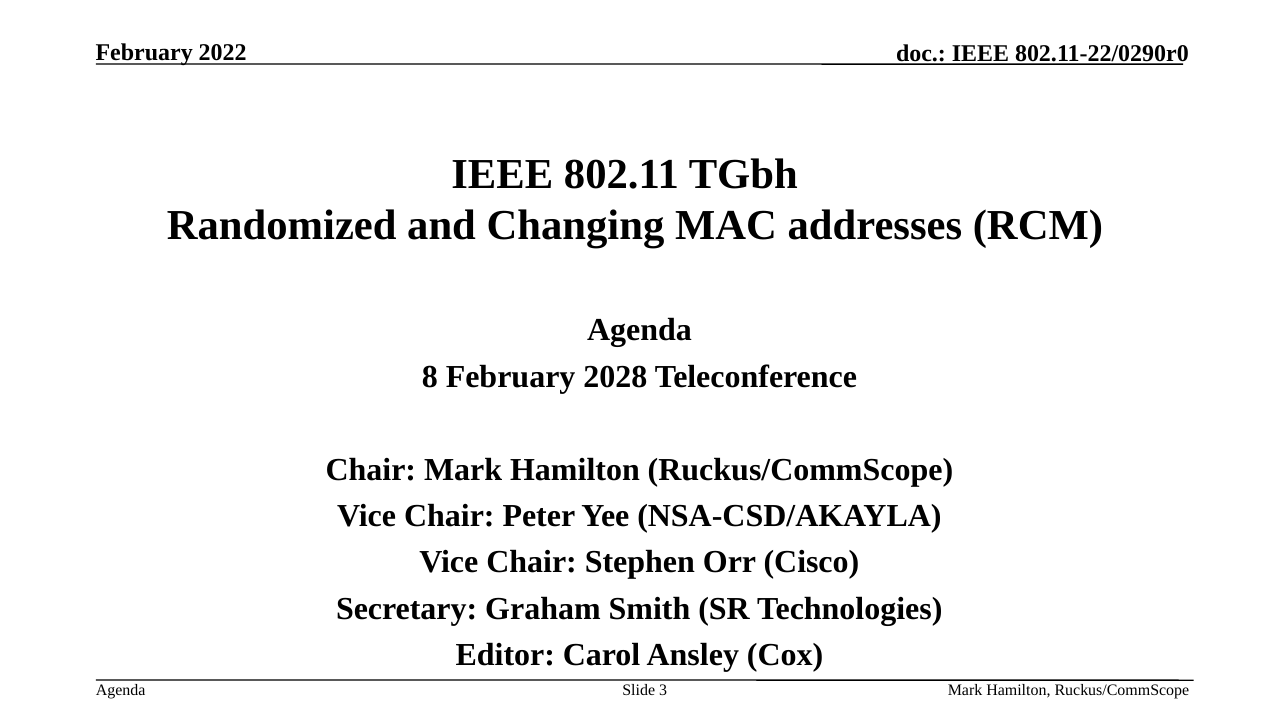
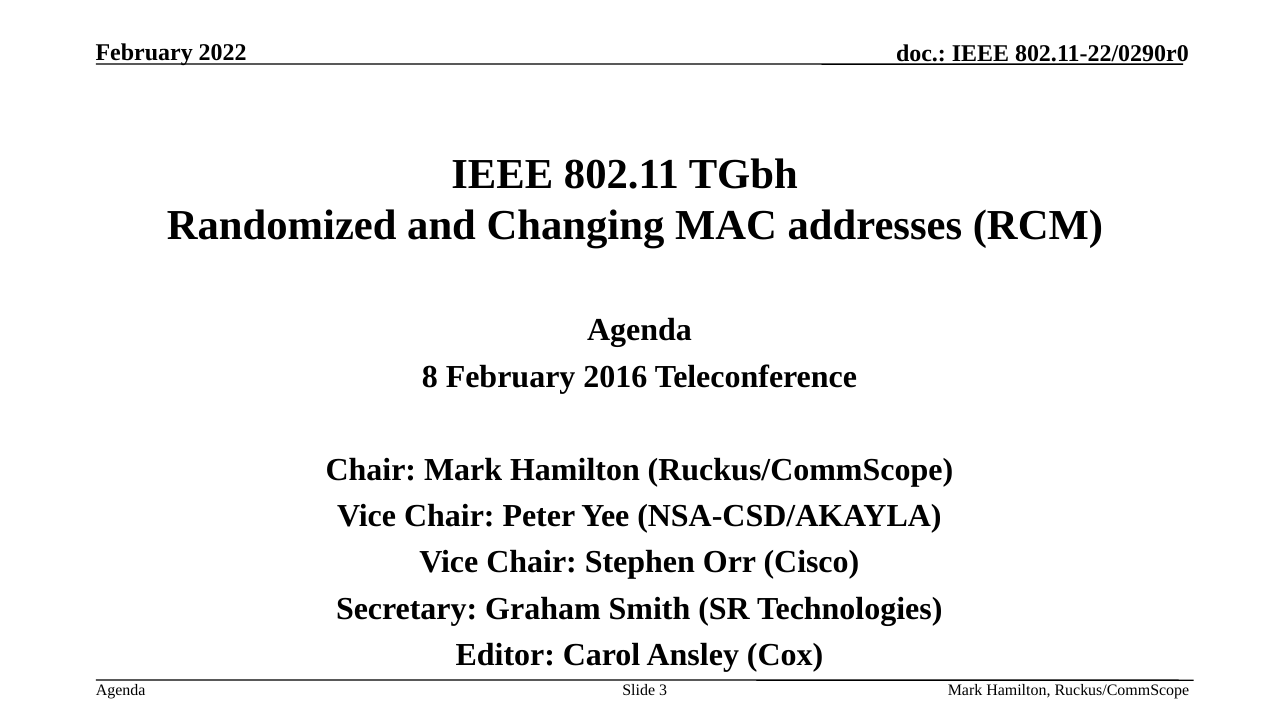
2028: 2028 -> 2016 (615, 376)
